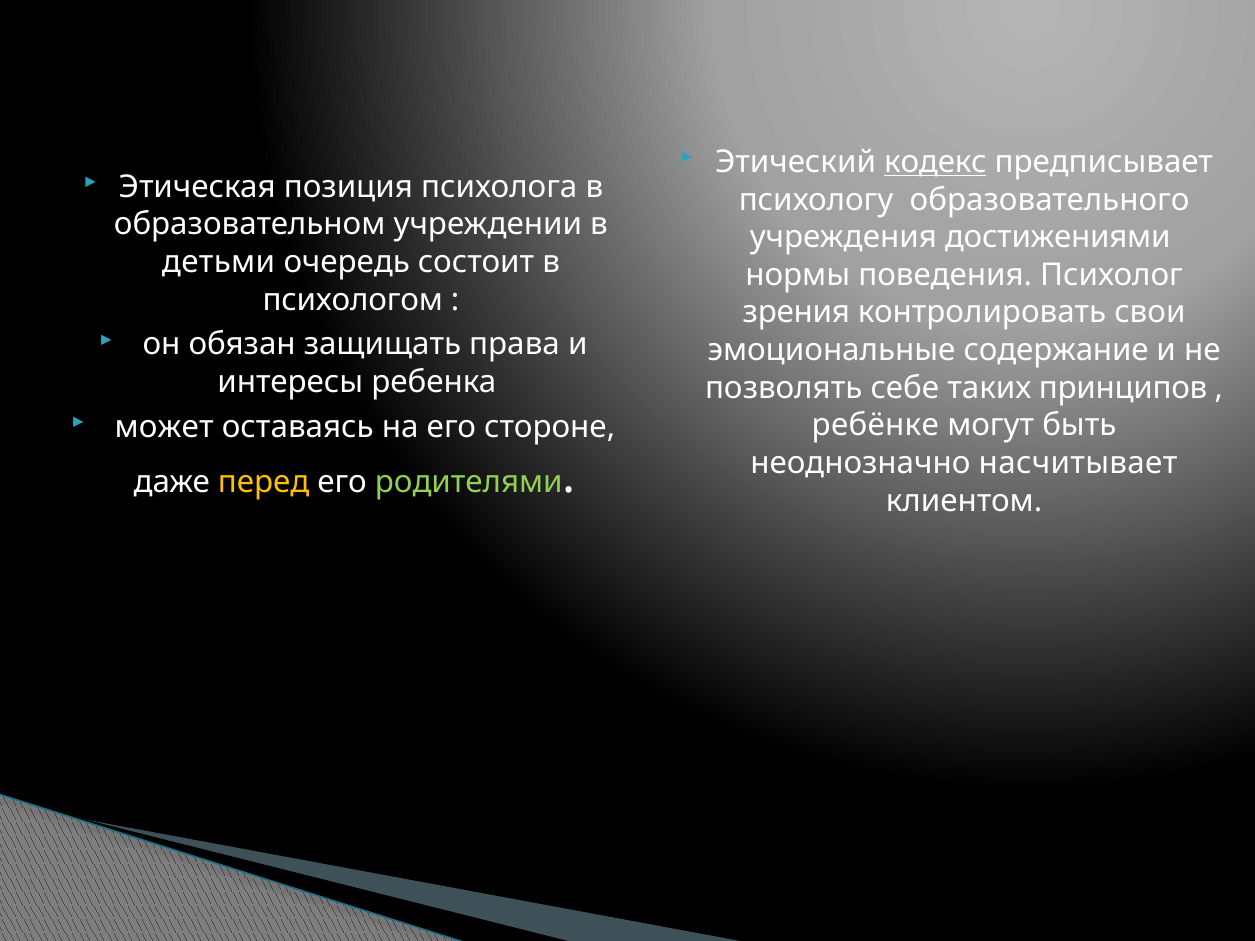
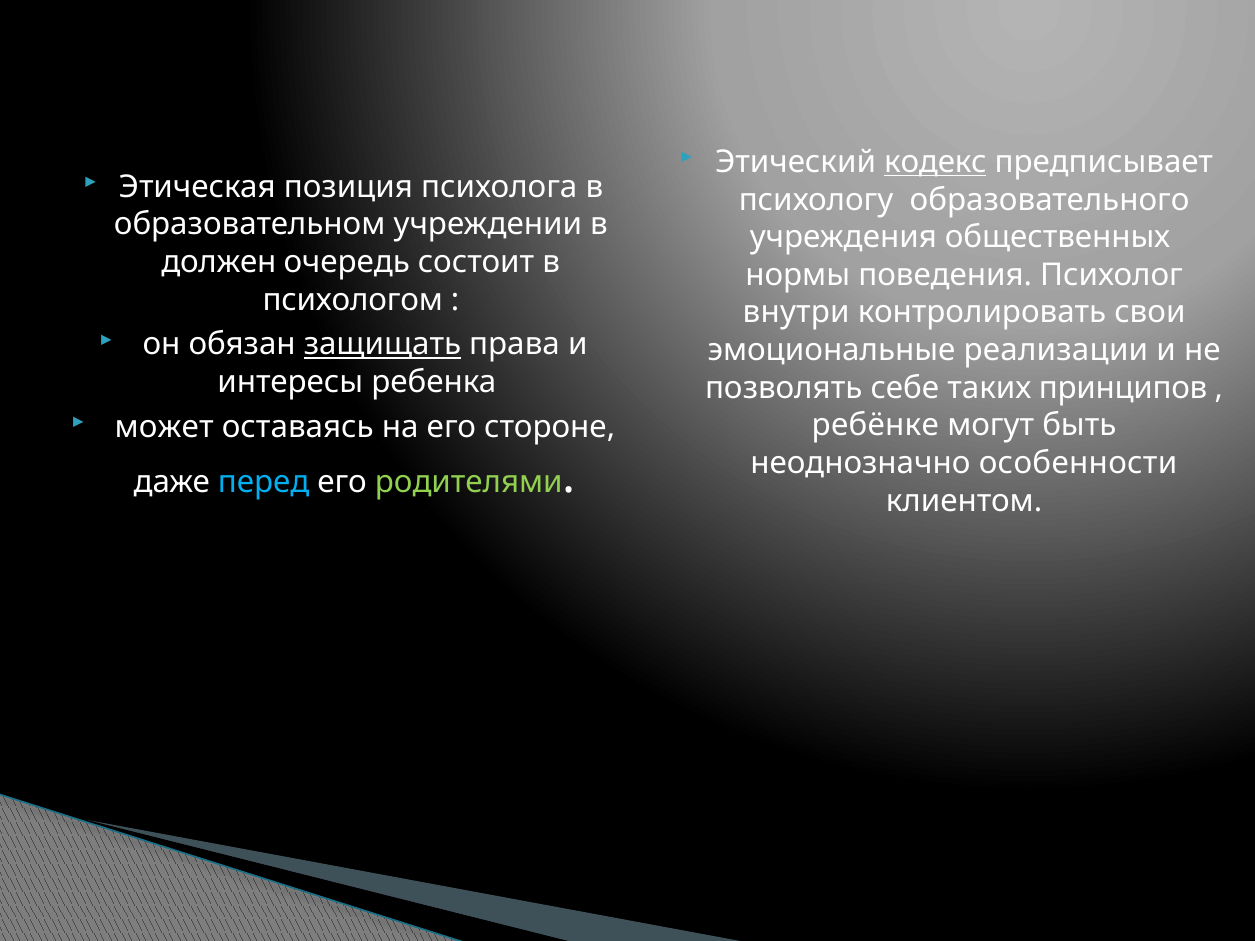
достижениями: достижениями -> общественных (1058, 237)
детьми: детьми -> должен (219, 262)
зрения: зрения -> внутри (796, 313)
защищать underline: none -> present (382, 345)
содержание: содержание -> реализации (1056, 350)
насчитывает: насчитывает -> особенности (1078, 463)
перед colour: yellow -> light blue (264, 482)
